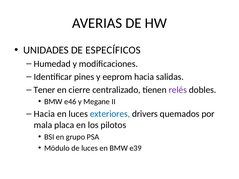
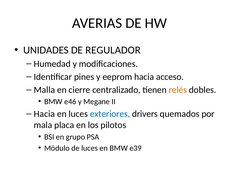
ESPECÍFICOS: ESPECÍFICOS -> REGULADOR (113, 50)
salidas: salidas -> acceso (170, 77)
Tener: Tener -> Malla (44, 90)
relés colour: purple -> orange (178, 90)
